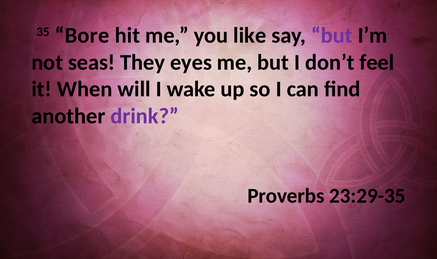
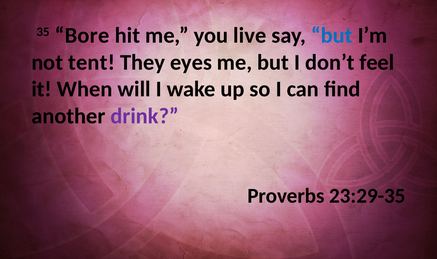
like: like -> live (250, 36)
but colour: purple -> blue (332, 36)
seas: seas -> tent (92, 62)
